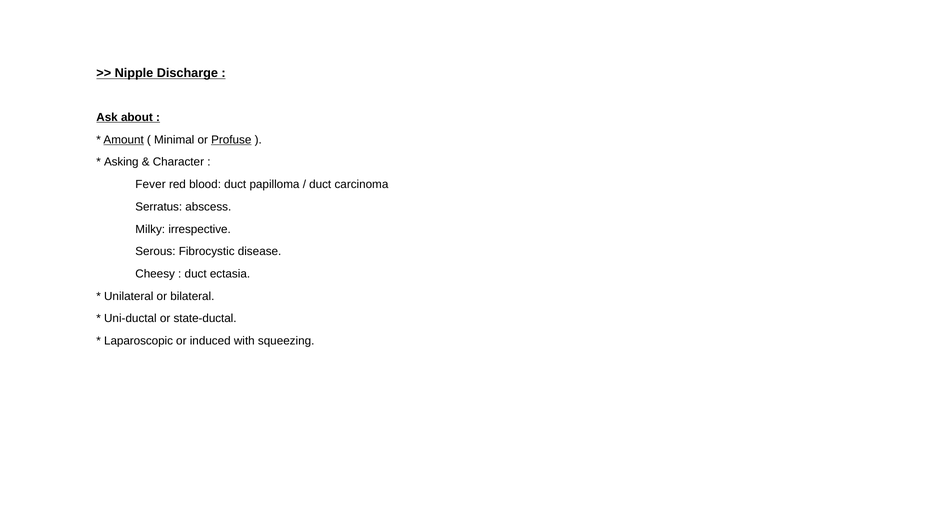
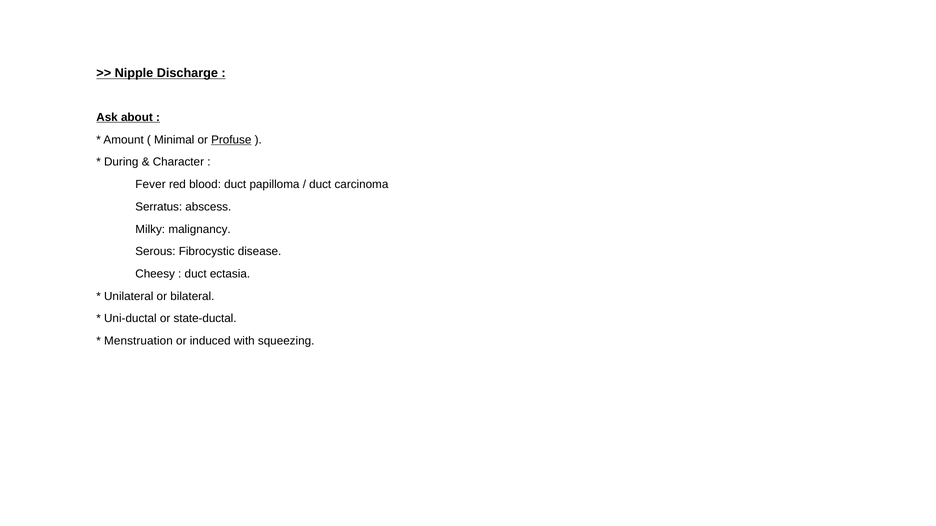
Amount underline: present -> none (124, 140)
Asking: Asking -> During (121, 162)
irrespective: irrespective -> malignancy (200, 229)
Laparoscopic: Laparoscopic -> Menstruation (138, 341)
